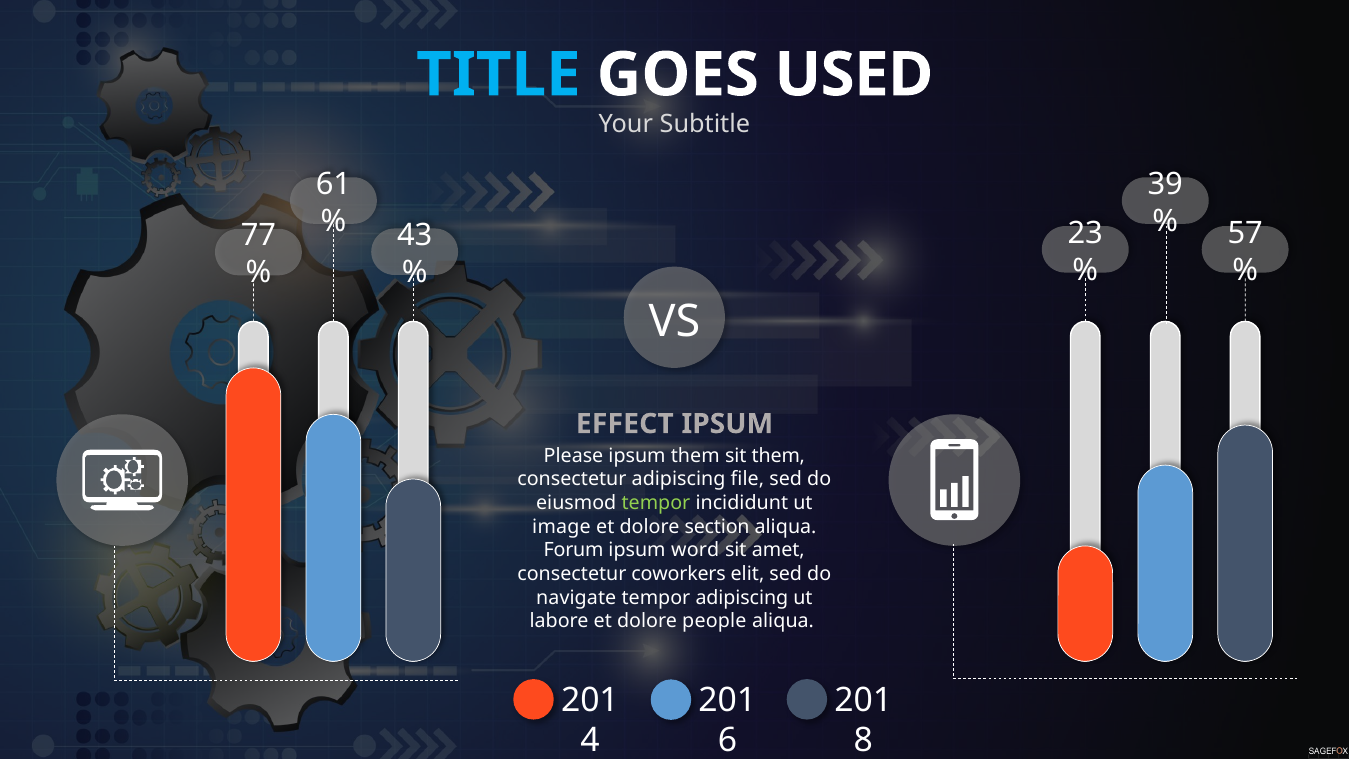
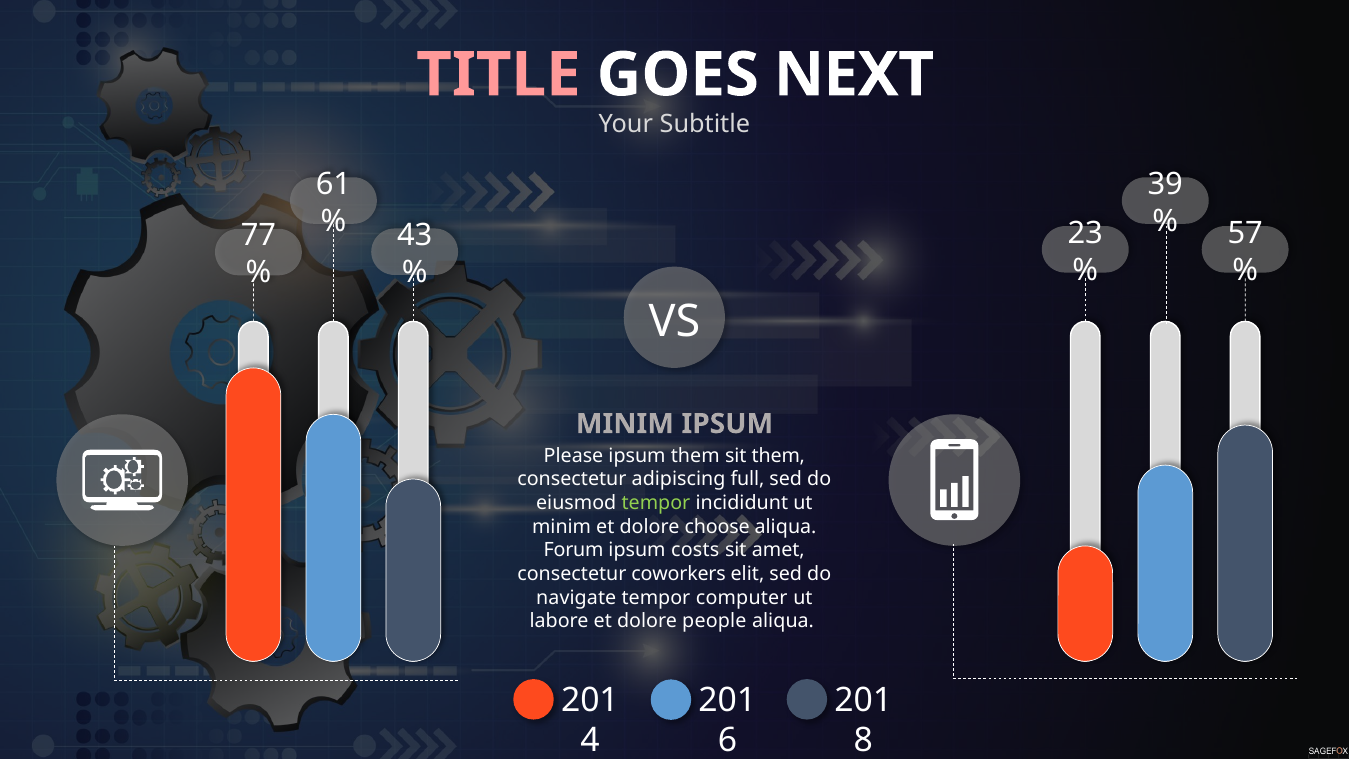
TITLE colour: light blue -> pink (498, 75)
USED: USED -> NEXT (854, 75)
EFFECT: EFFECT -> MINIM (625, 424)
file: file -> full (747, 479)
image: image -> minim (562, 527)
section: section -> choose (717, 527)
word: word -> costs (695, 550)
tempor adipiscing: adipiscing -> computer (742, 597)
